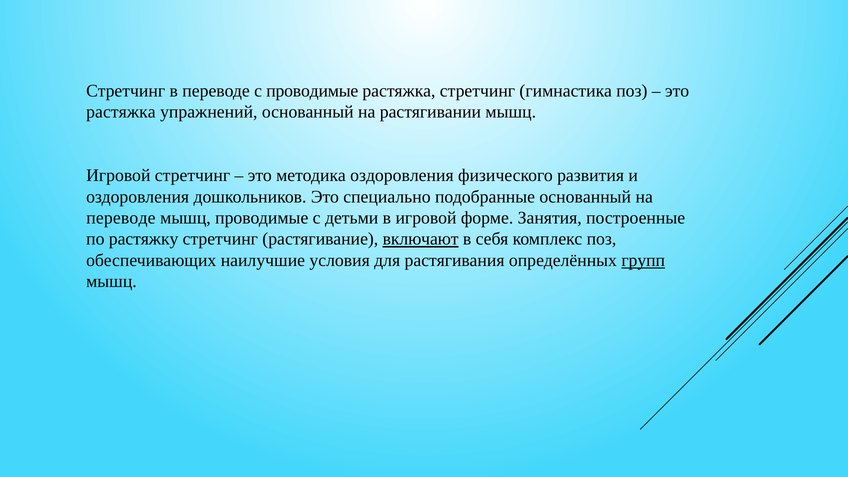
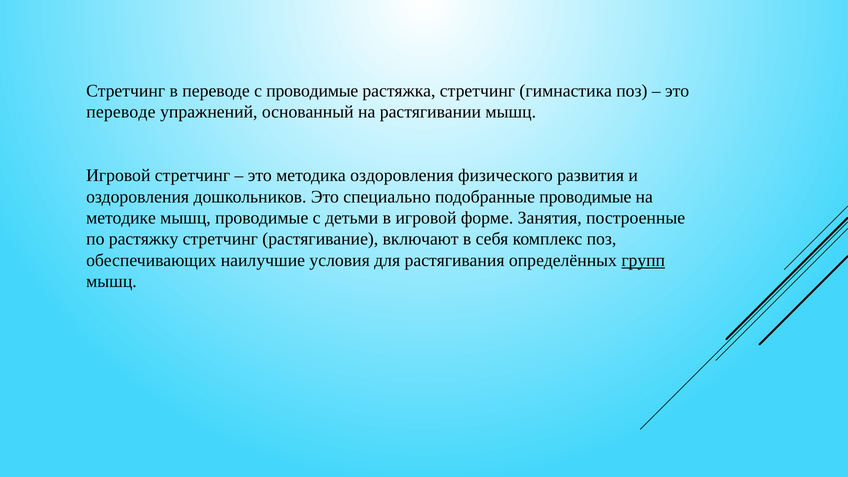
растяжка: растяжка -> переводе (121, 112)
подобранные основанный: основанный -> проводимые (585, 197)
переводе: переводе -> методике (121, 218)
включают underline: present -> none (421, 239)
